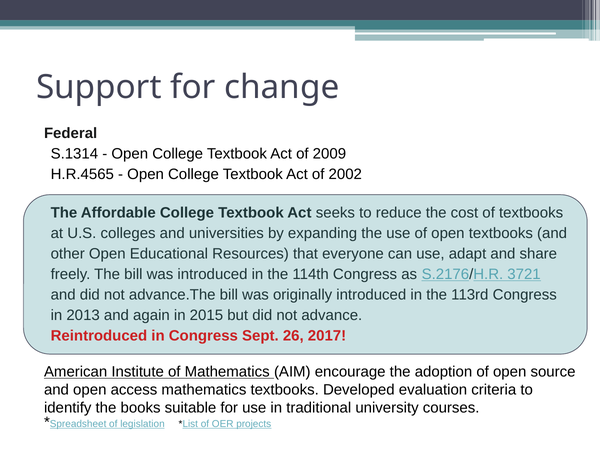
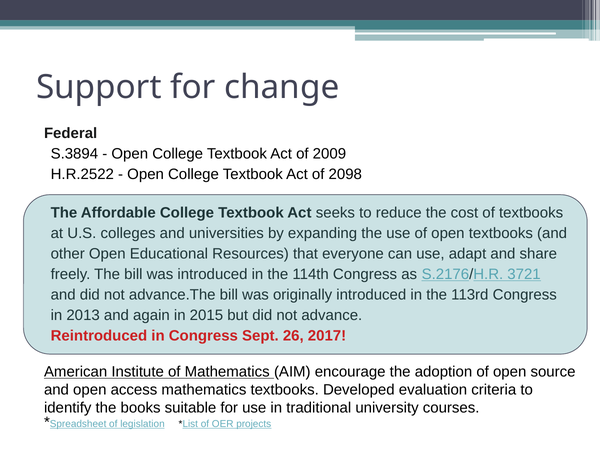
S.1314: S.1314 -> S.3894 (74, 154)
H.R.4565: H.R.4565 -> H.R.2522 (82, 174)
2002: 2002 -> 2098 (345, 174)
